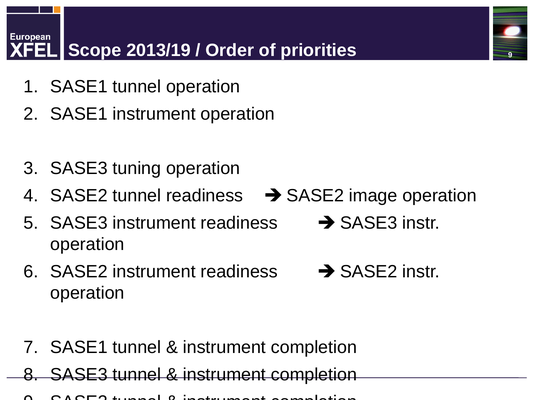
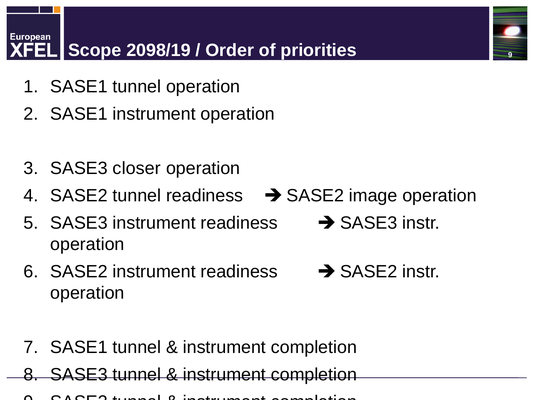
2013/19: 2013/19 -> 2098/19 (159, 50)
tuning: tuning -> closer (137, 169)
